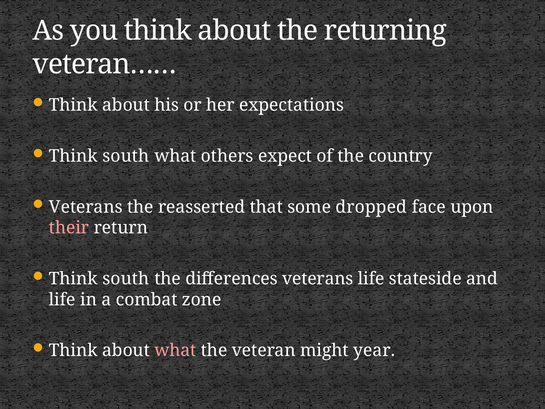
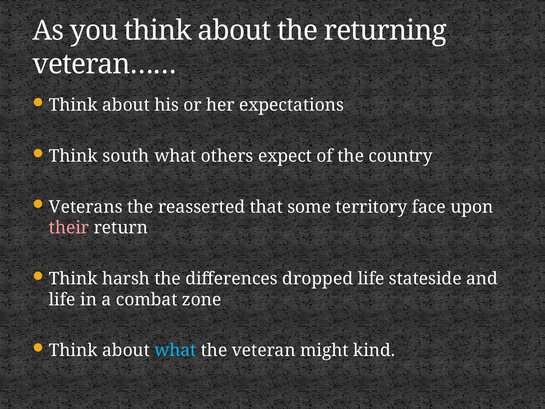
dropped: dropped -> territory (371, 207)
south: south -> harsh (126, 279)
differences veterans: veterans -> dropped (318, 279)
what colour: pink -> light blue (175, 350)
year: year -> kind (374, 350)
